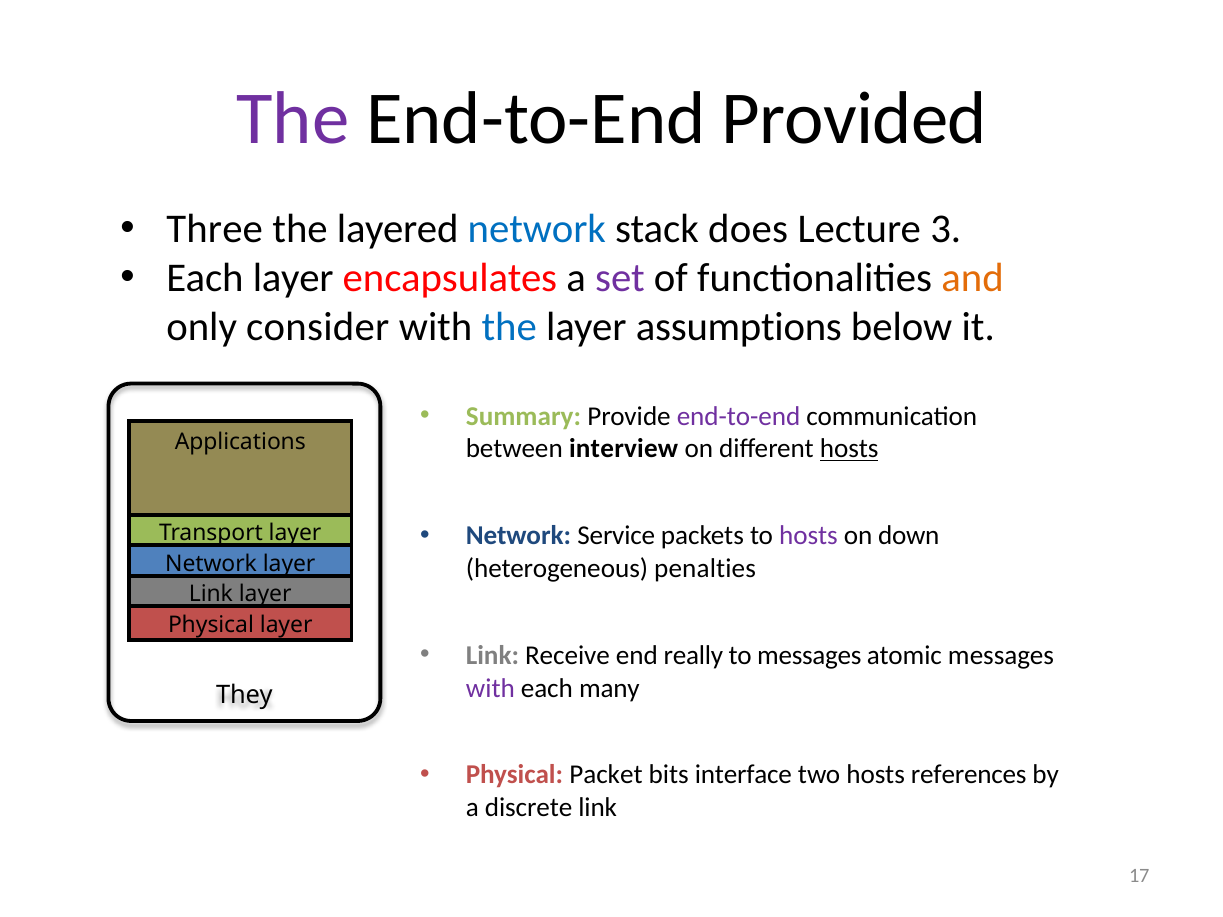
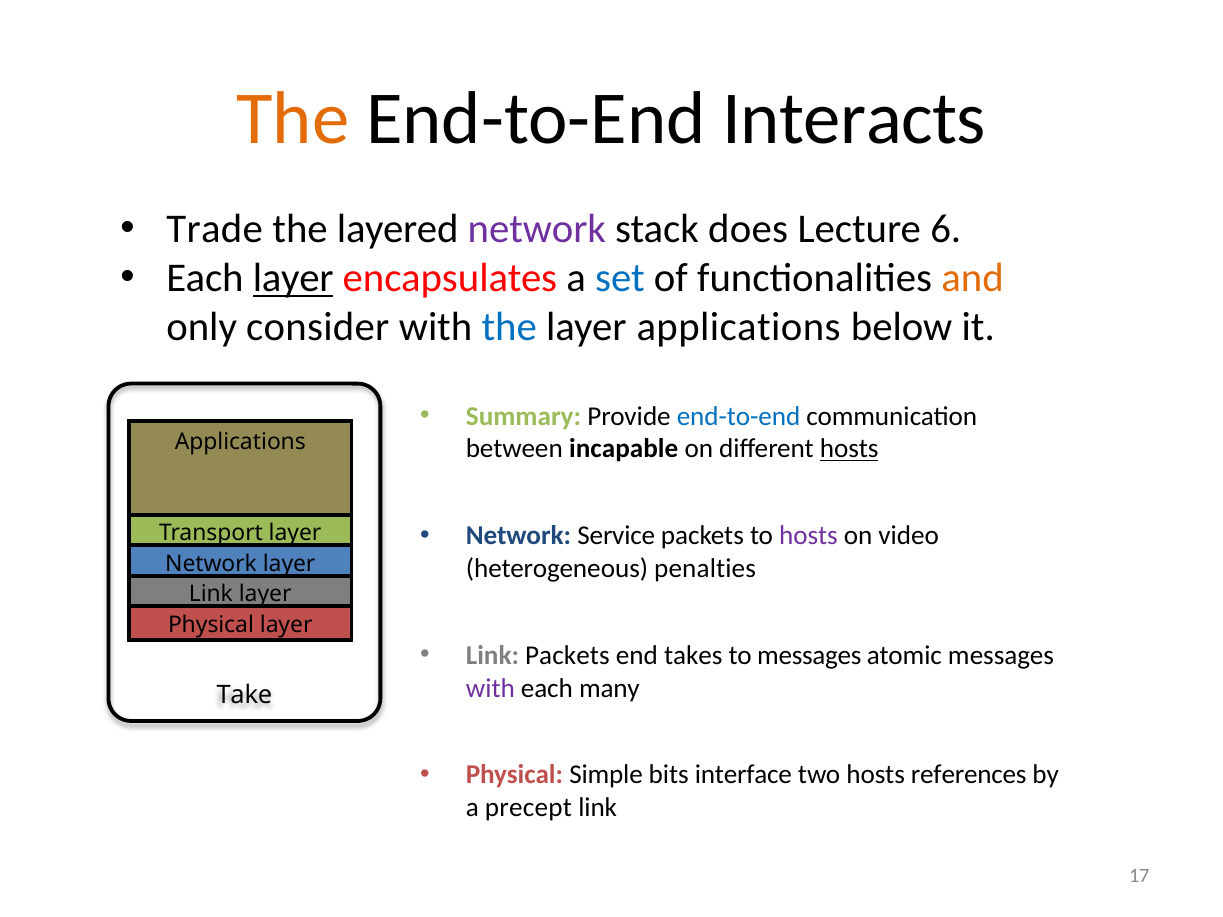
The colour: purple -> orange (293, 118)
Provided: Provided -> Interacts (854, 118)
Three: Three -> Trade (215, 229)
network colour: blue -> purple (537, 229)
3: 3 -> 6 (946, 229)
layer underline: none -> present (293, 278)
set colour: purple -> blue (620, 278)
layer assumptions: assumptions -> applications (739, 327)
end-to-end colour: purple -> blue (739, 417)
interview: interview -> incapable (624, 449)
down: down -> video (909, 536)
Link Receive: Receive -> Packets (567, 656)
really: really -> takes (693, 656)
They: They -> Take (244, 695)
Packet: Packet -> Simple (606, 775)
discrete: discrete -> precept (528, 808)
